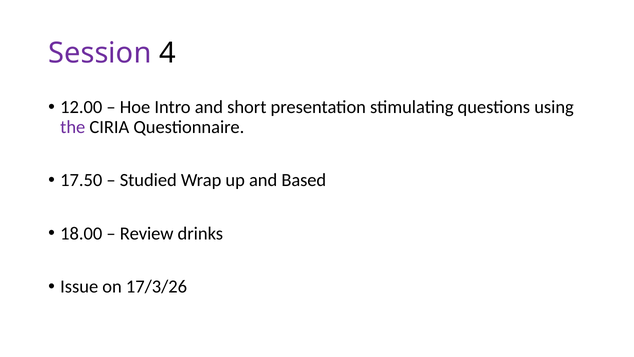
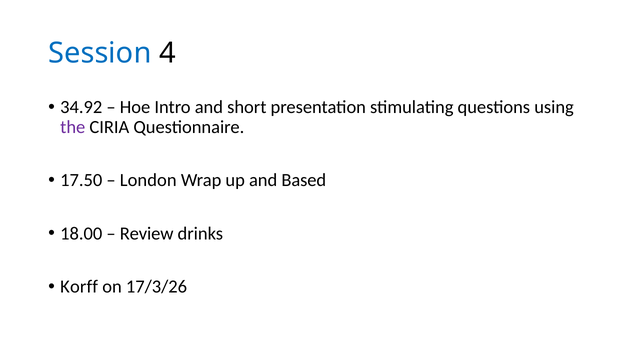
Session colour: purple -> blue (100, 53)
12.00: 12.00 -> 34.92 (81, 107)
Studied: Studied -> London (148, 180)
Issue: Issue -> Korff (79, 286)
